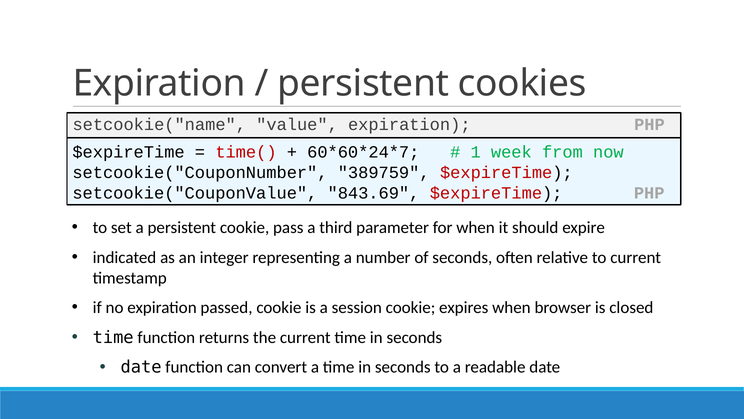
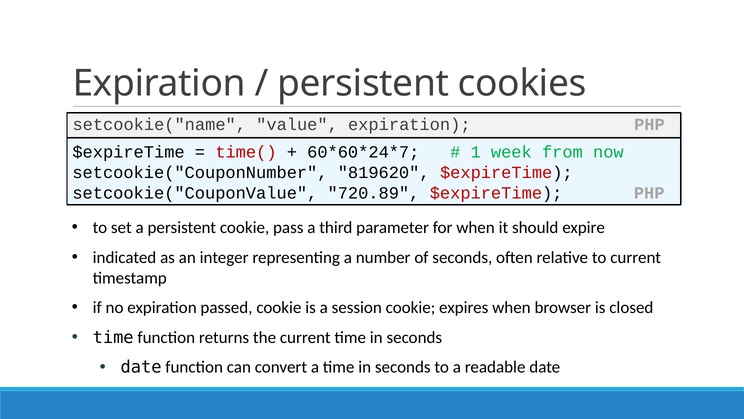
389759: 389759 -> 819620 (384, 172)
843.69: 843.69 -> 720.89 (373, 193)
